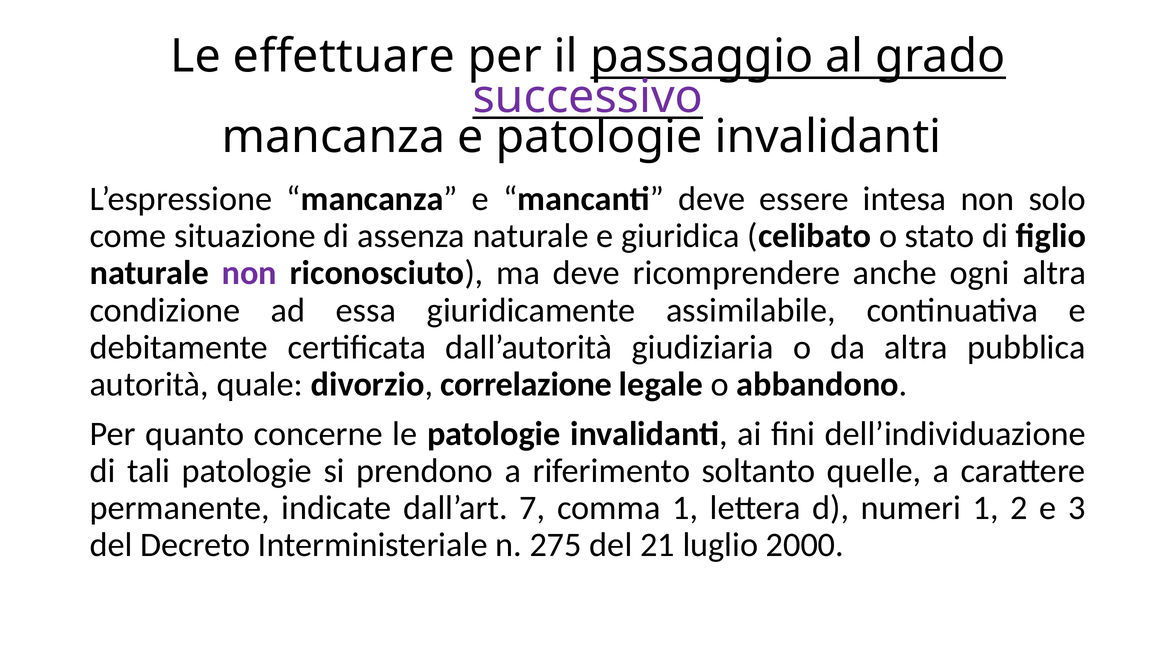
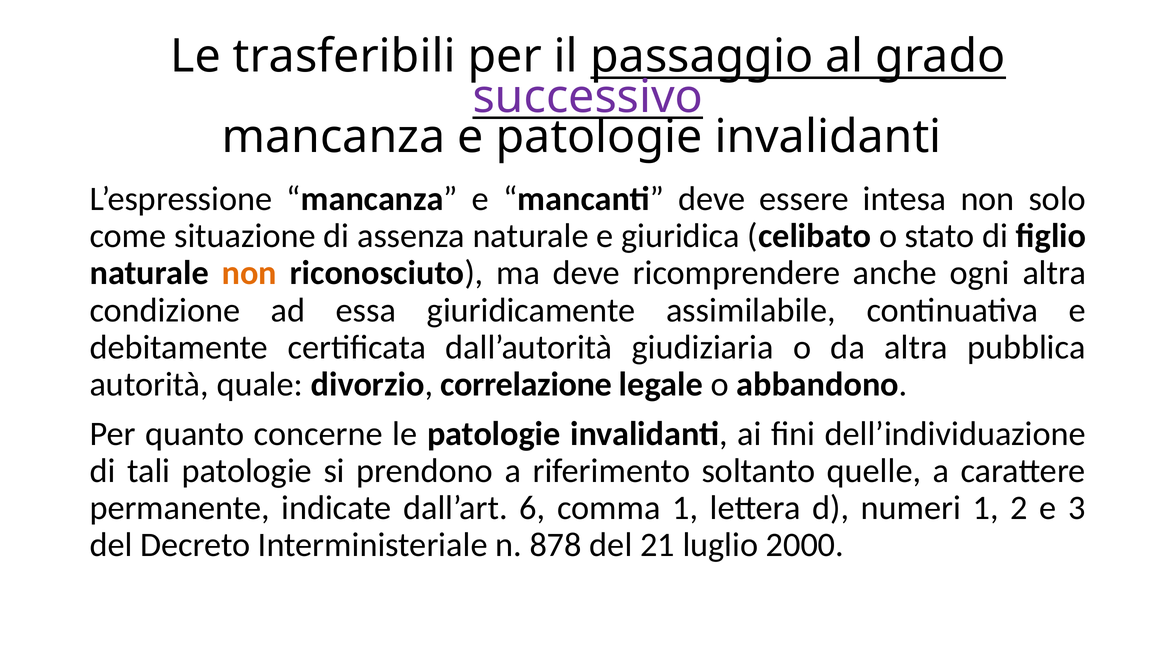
effettuare: effettuare -> trasferibili (344, 56)
non colour: purple -> orange (249, 273)
7: 7 -> 6 (532, 507)
275: 275 -> 878 (556, 545)
